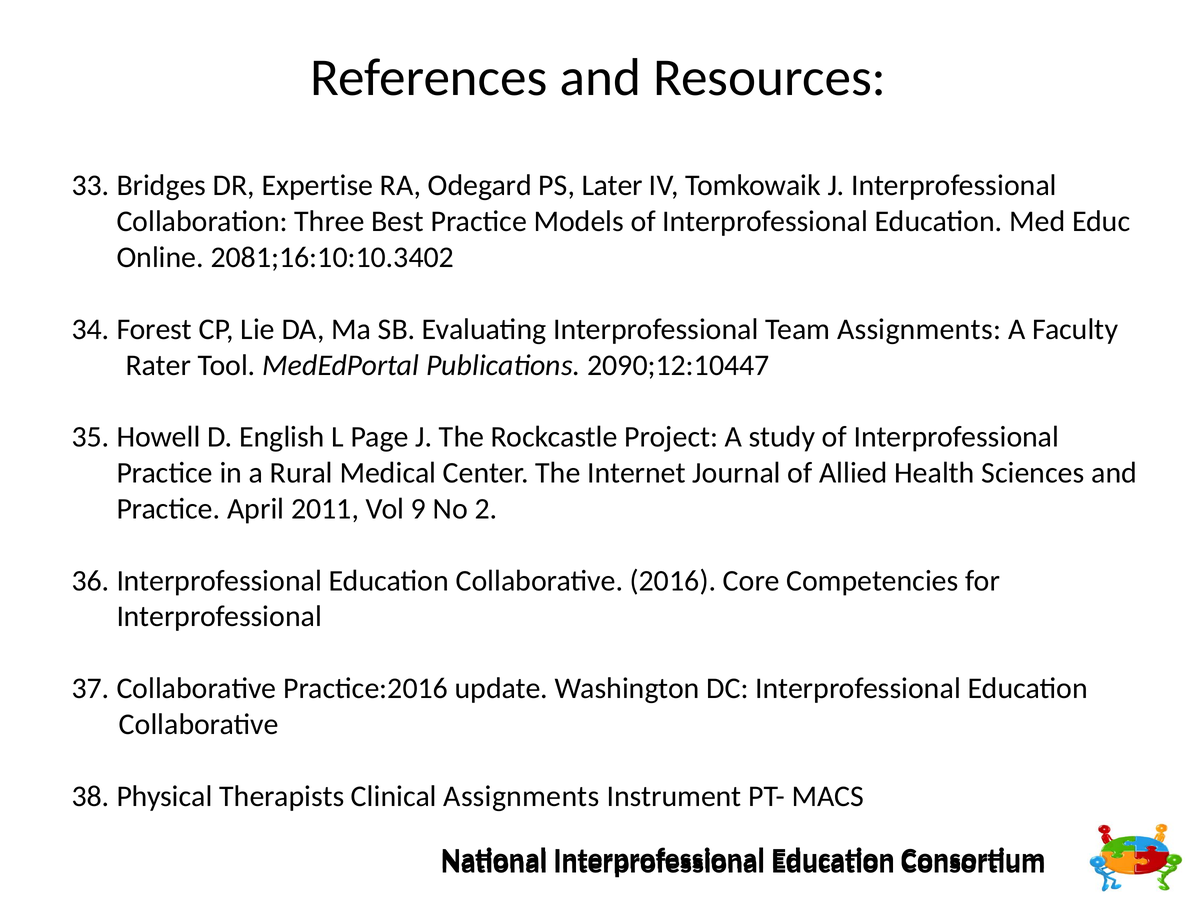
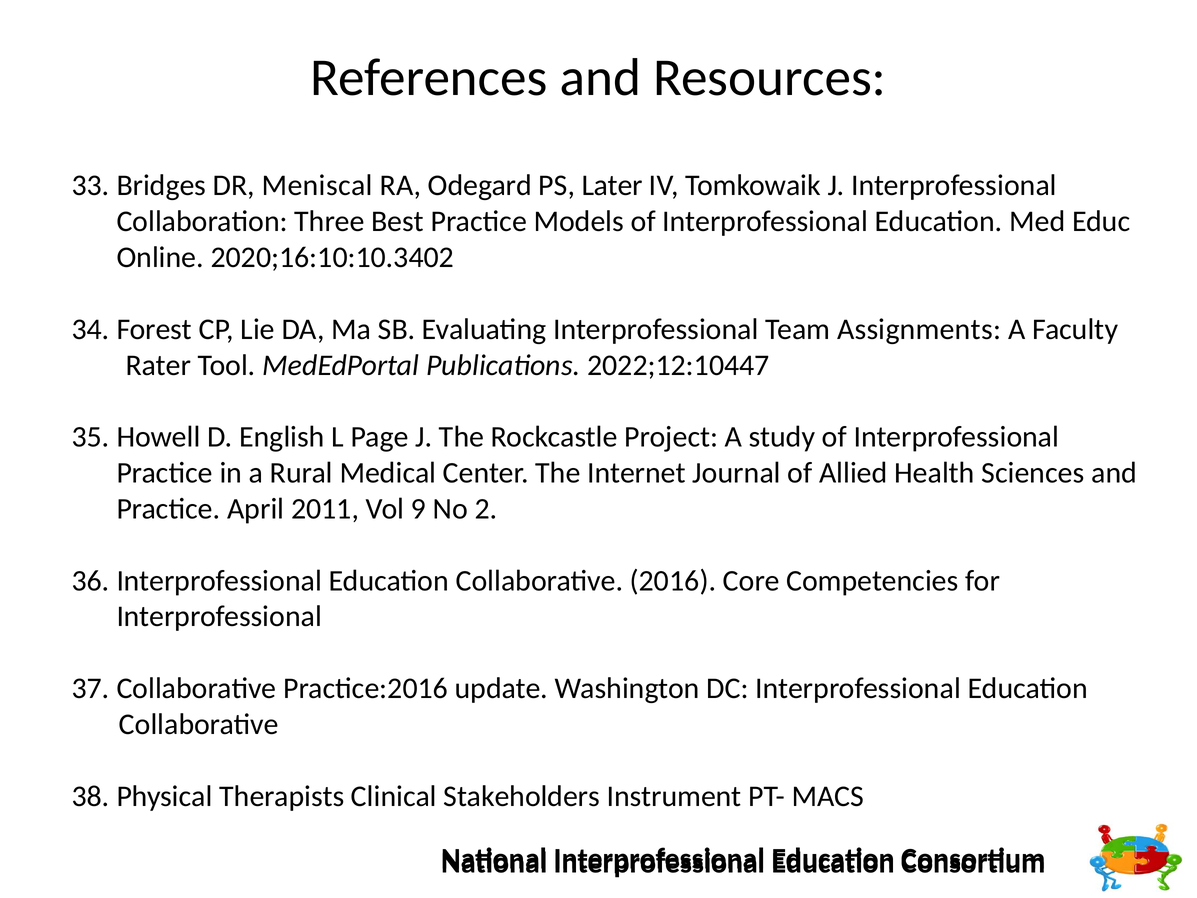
Expertise: Expertise -> Meniscal (317, 186)
2081;16:10:10.3402: 2081;16:10:10.3402 -> 2020;16:10:10.3402 (332, 257)
2090;12:10447: 2090;12:10447 -> 2022;12:10447 (678, 365)
Clinical Assignments: Assignments -> Stakeholders (522, 796)
